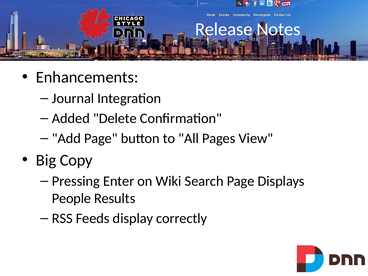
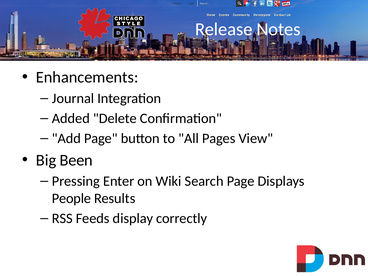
Copy: Copy -> Been (76, 160)
